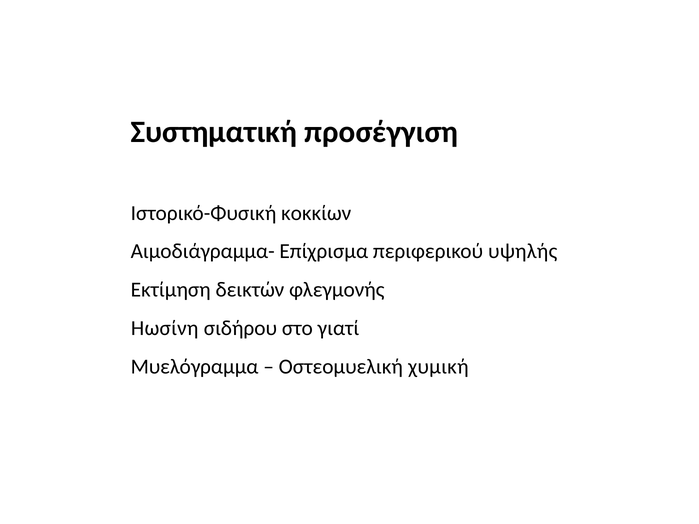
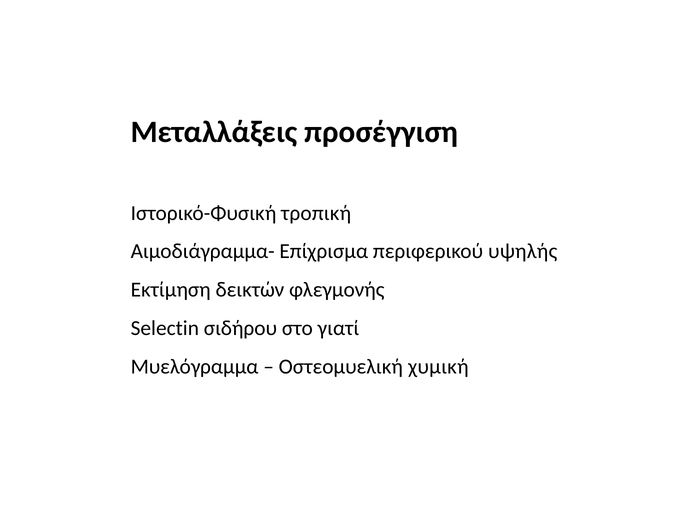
Συστηματική: Συστηματική -> Μεταλλάξεις (214, 132)
κοκκίων: κοκκίων -> τροπική (316, 213)
Ηωσίνη: Ηωσίνη -> Selectin (165, 328)
